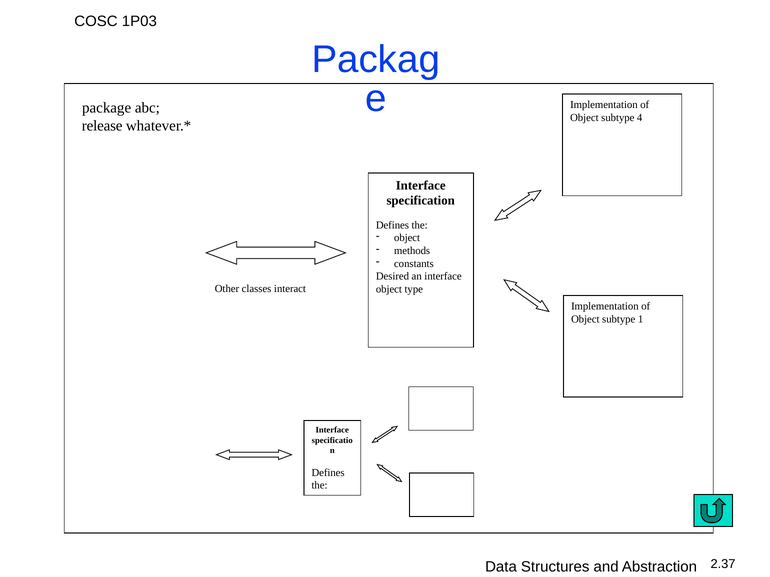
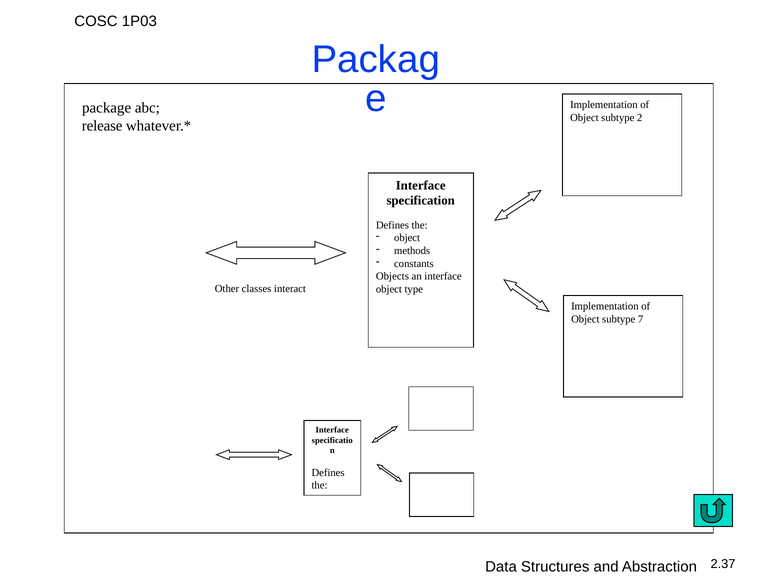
4: 4 -> 2 (640, 118)
Desired: Desired -> Objects (392, 277)
1: 1 -> 7 (641, 319)
